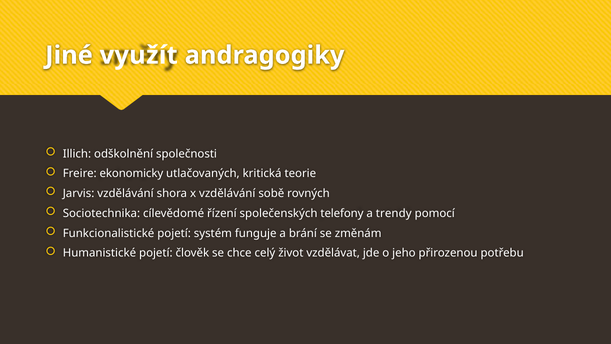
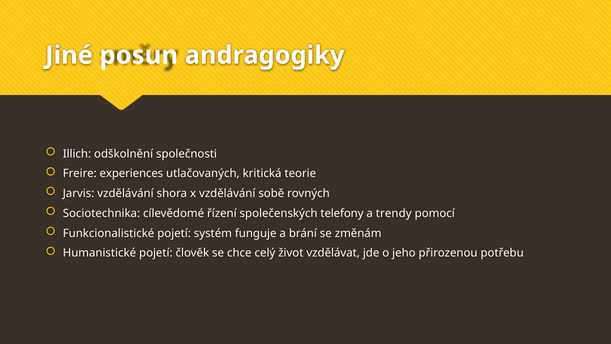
využít: využít -> posun (139, 55)
ekonomicky: ekonomicky -> experiences (131, 173)
